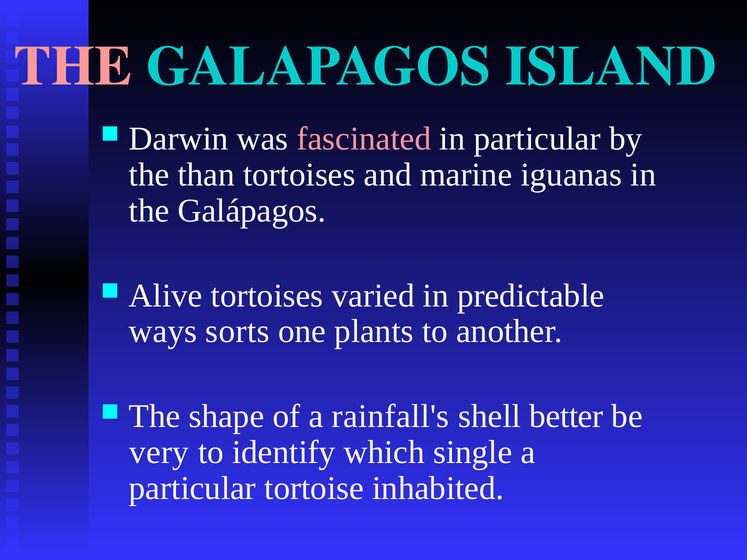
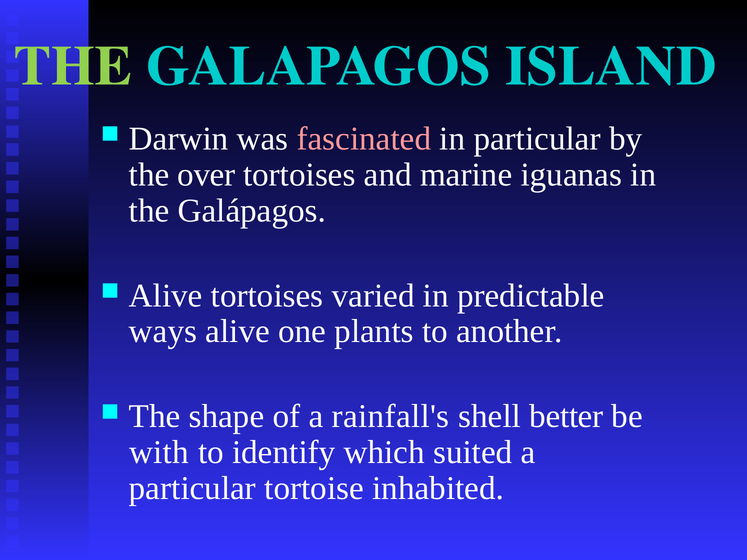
THE colour: pink -> light green (73, 66)
than: than -> over (206, 175)
ways sorts: sorts -> alive (238, 332)
very: very -> with (159, 453)
single: single -> suited (473, 453)
